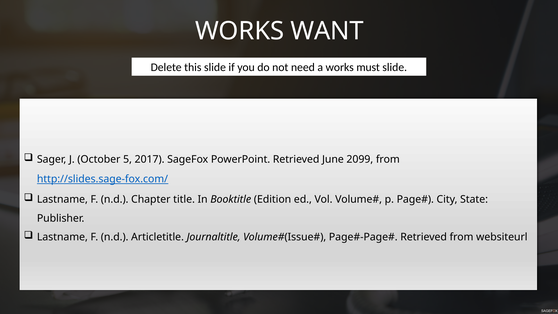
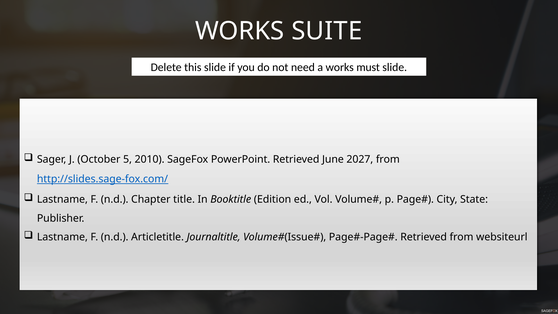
WANT: WANT -> SUITE (327, 31)
2017: 2017 -> 2010 (150, 159)
2099: 2099 -> 2027 (360, 159)
